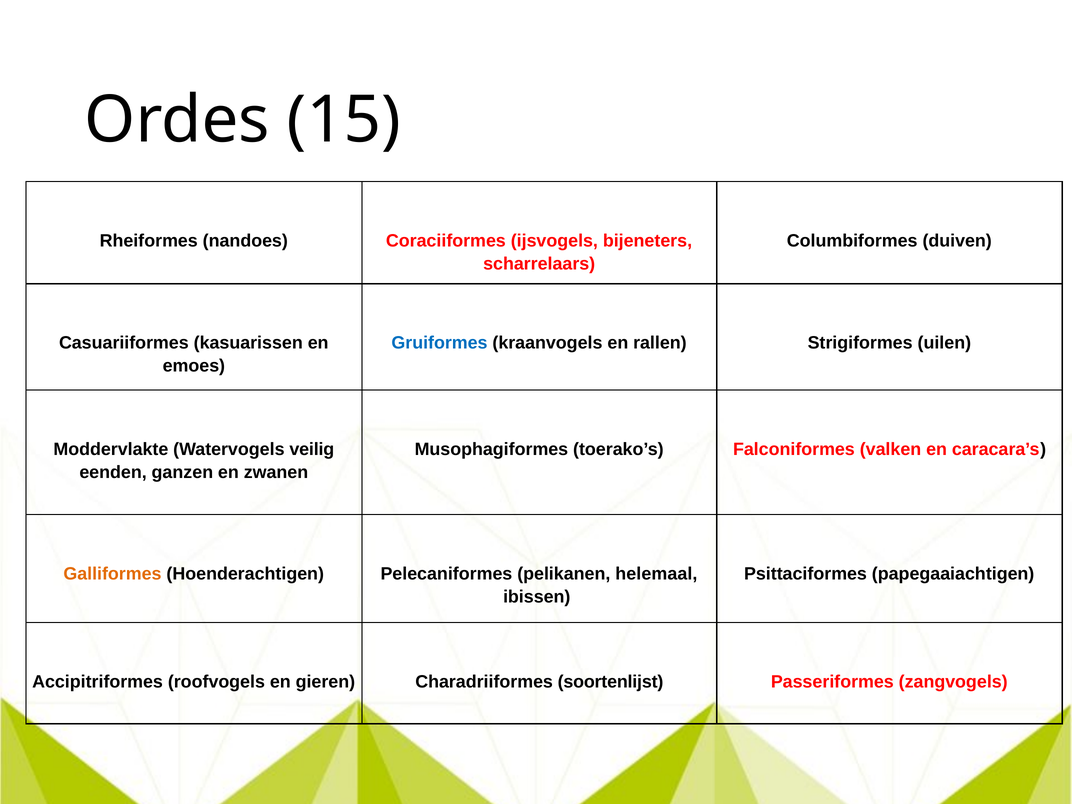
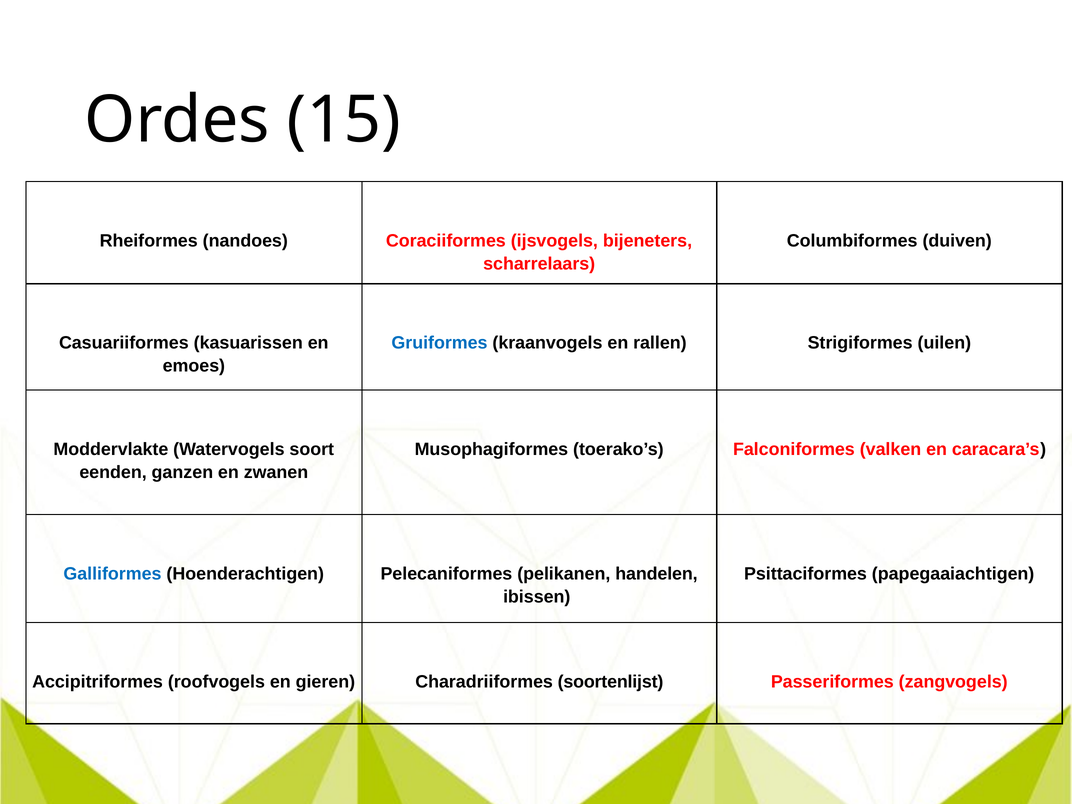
veilig: veilig -> soort (312, 449)
Galliformes colour: orange -> blue (112, 574)
helemaal: helemaal -> handelen (656, 574)
